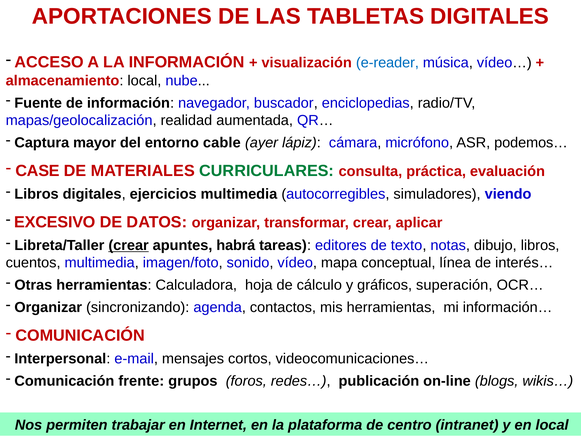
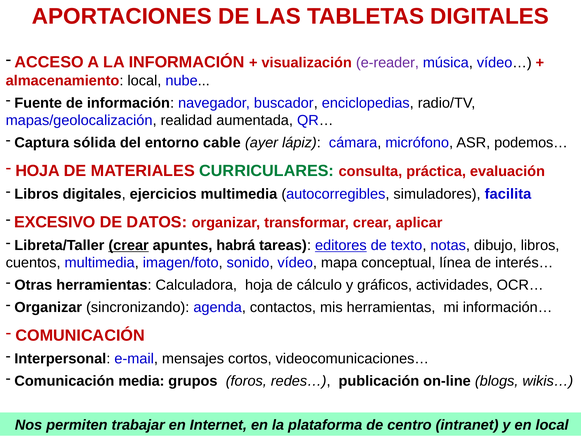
e-reader colour: blue -> purple (387, 63)
mayor: mayor -> sólida (95, 143)
CASE: CASE -> HOJA (38, 171)
viendo: viendo -> facilita (508, 194)
editores underline: none -> present (341, 245)
superación: superación -> actividades (454, 285)
frente: frente -> media (141, 381)
